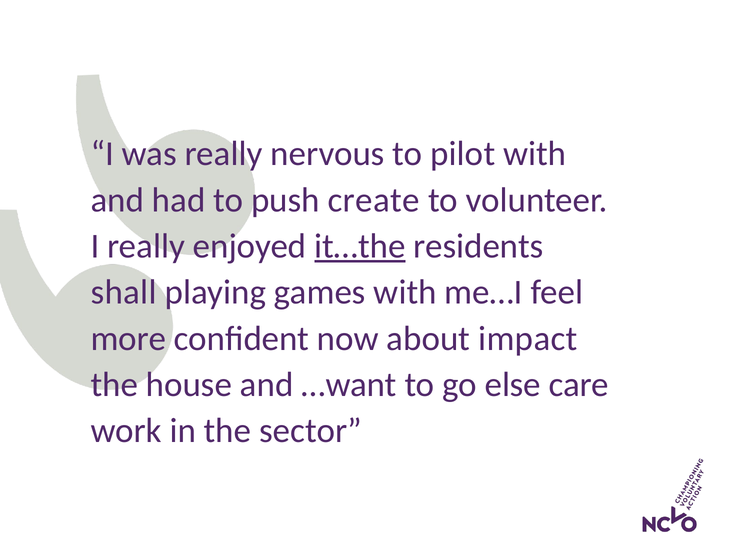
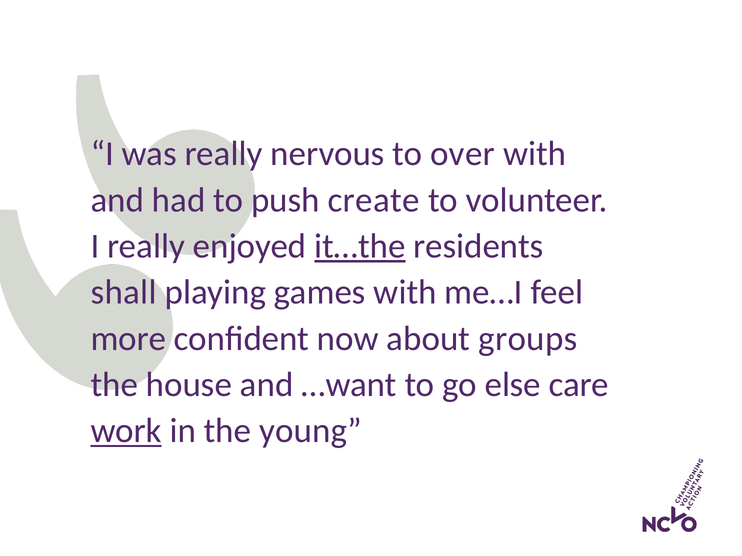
pilot: pilot -> over (463, 154)
impact: impact -> groups (528, 339)
work underline: none -> present (126, 431)
sector: sector -> young (311, 431)
